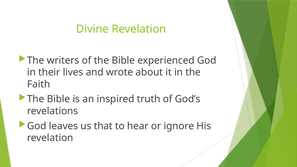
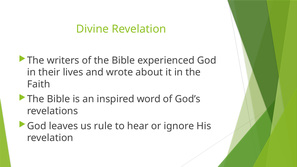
truth: truth -> word (149, 99)
that: that -> rule (103, 126)
